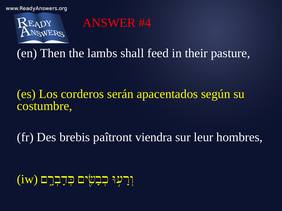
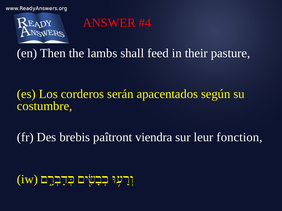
hombres: hombres -> fonction (239, 138)
